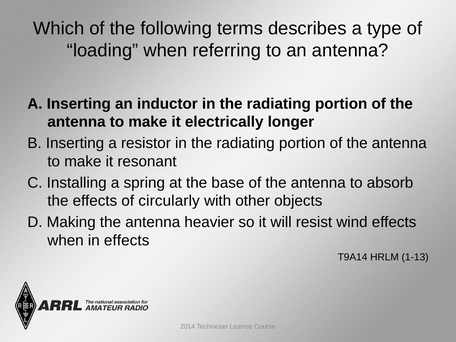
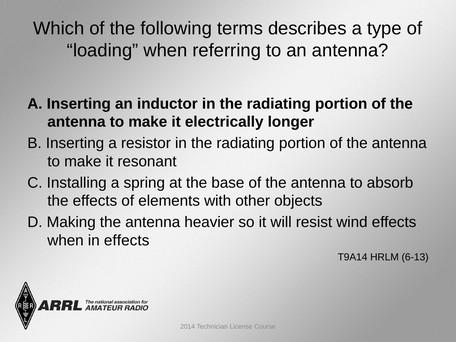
circularly: circularly -> elements (169, 201)
1-13: 1-13 -> 6-13 (415, 257)
